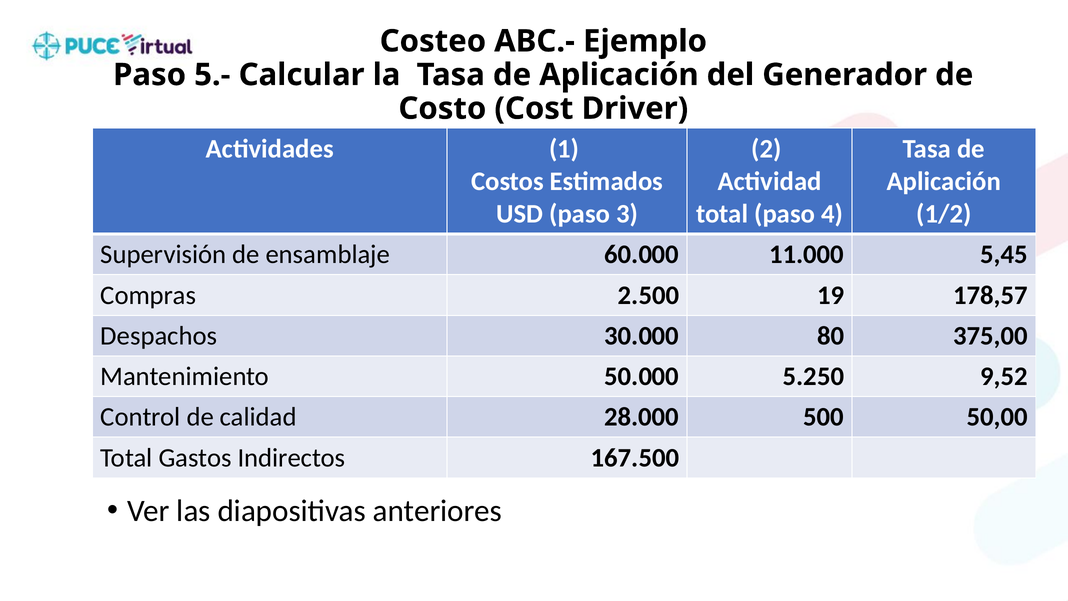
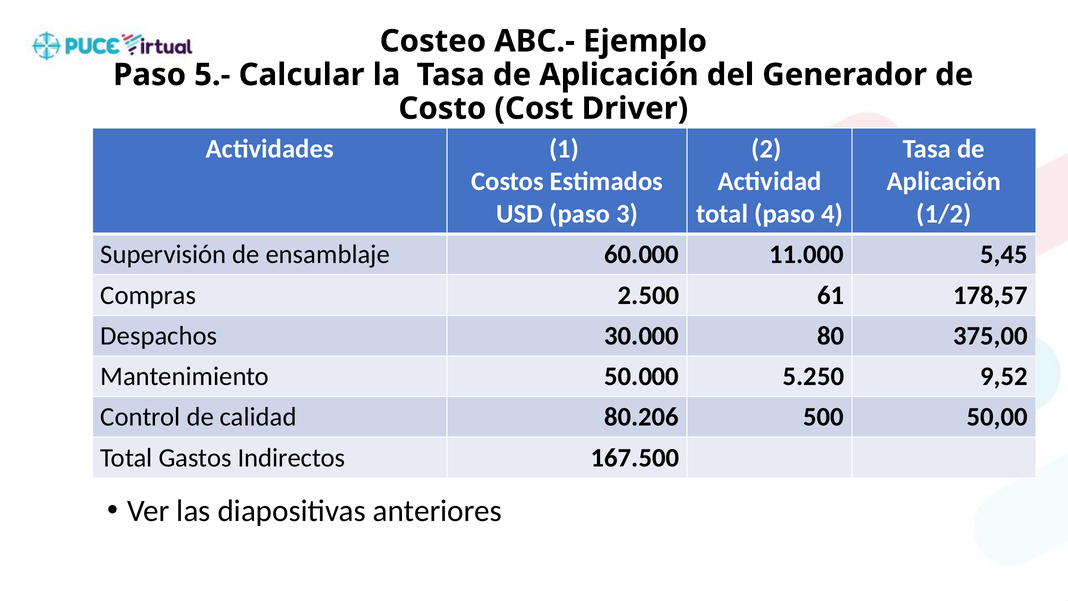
19: 19 -> 61 (831, 295)
28.000: 28.000 -> 80.206 (642, 417)
